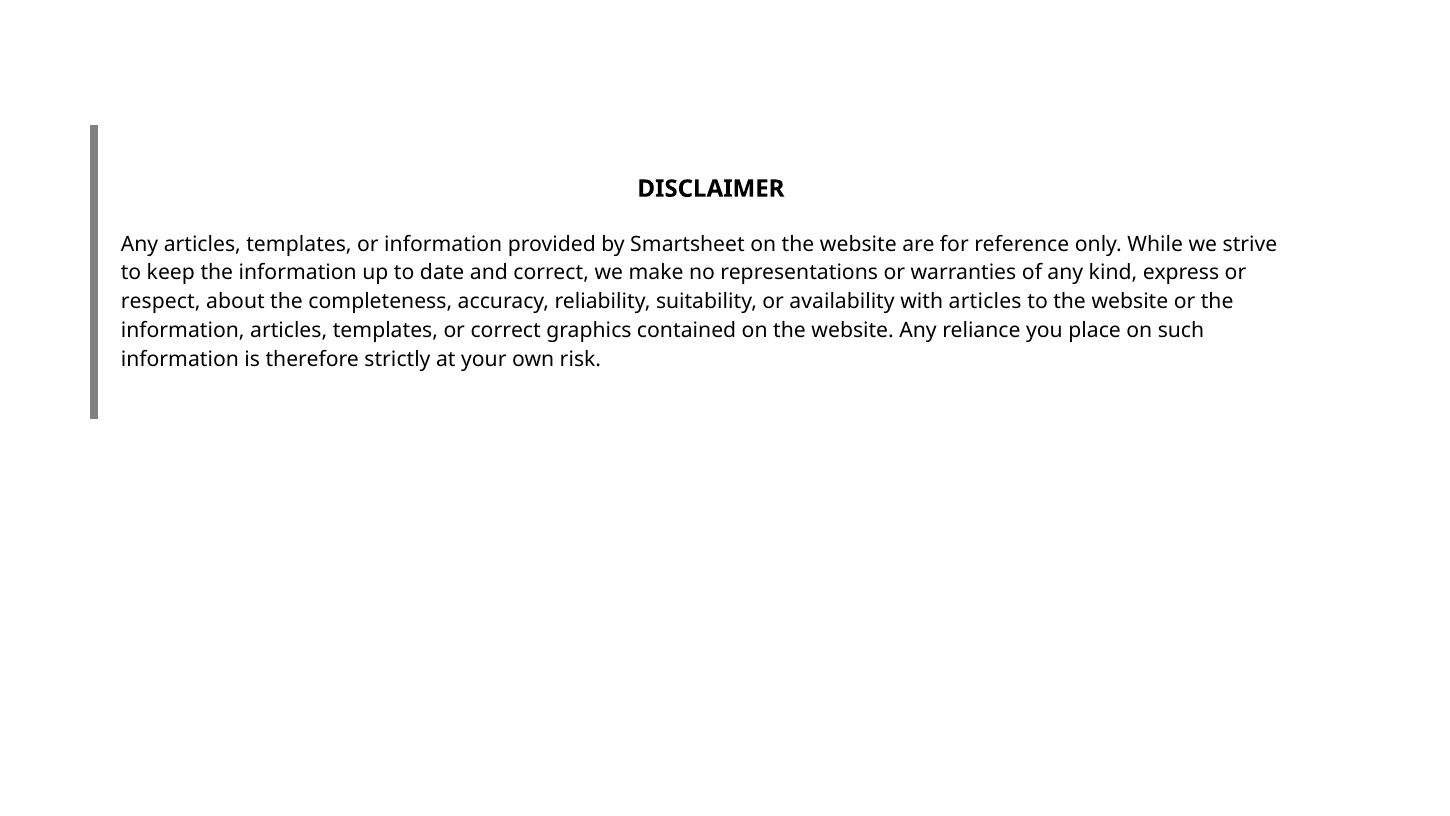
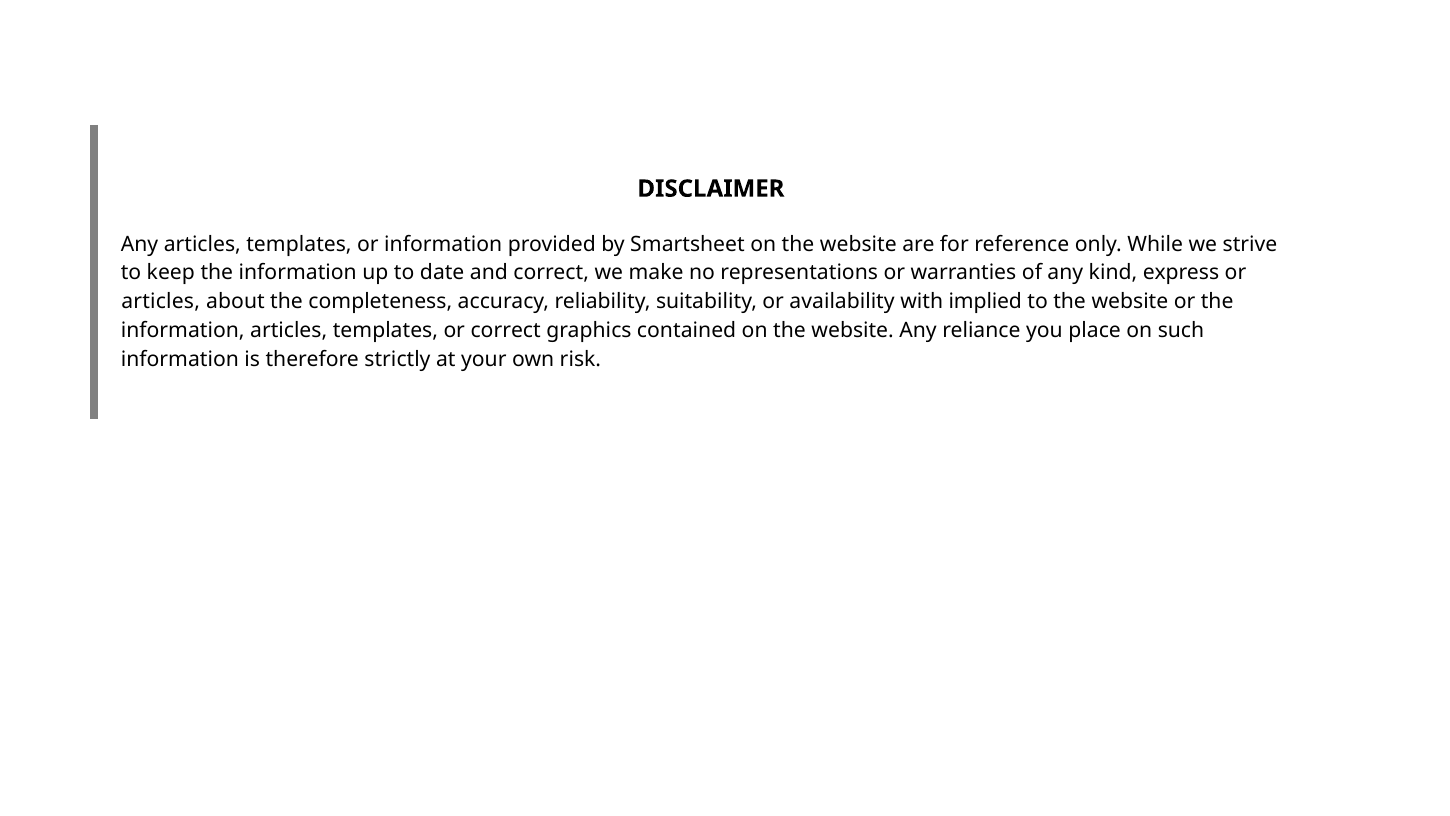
respect: respect -> articles (161, 302)
with articles: articles -> implied (985, 302)
